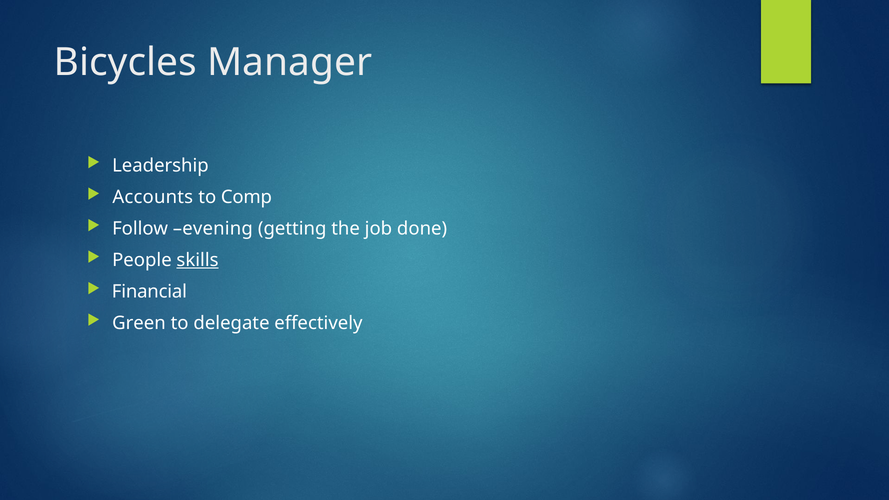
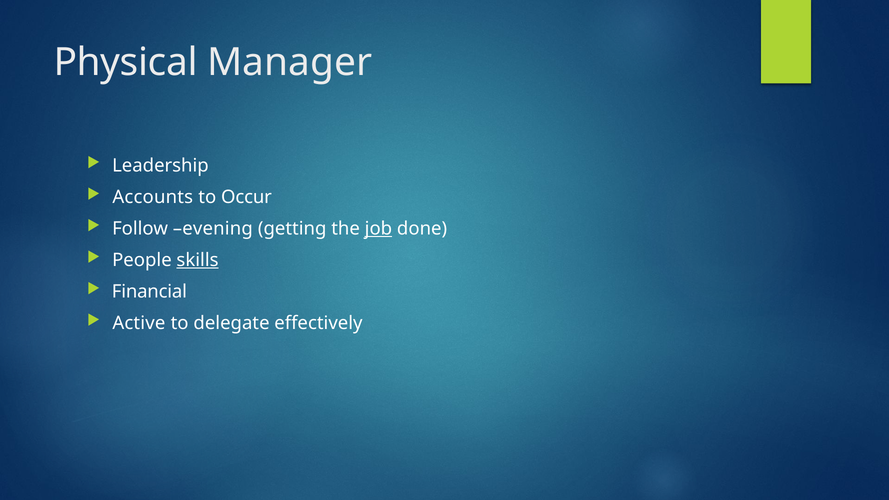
Bicycles: Bicycles -> Physical (126, 62)
Comp: Comp -> Occur (246, 197)
job underline: none -> present (378, 228)
Green: Green -> Active (139, 323)
